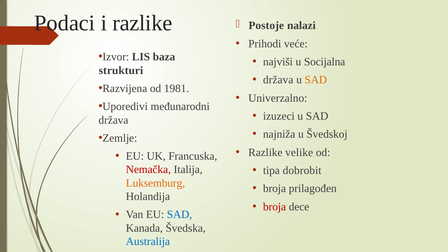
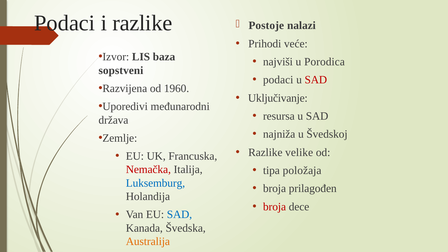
Socijalna: Socijalna -> Porodica (325, 62)
strukturi: strukturi -> sopstveni (121, 70)
država: država -> podaci (278, 80)
SAD colour: orange -> red (316, 80)
1981: 1981 -> 1960 (177, 88)
Univerzalno: Univerzalno -> Uključivanje (278, 98)
izuzeci: izuzeci -> resursa (279, 116)
dobrobit: dobrobit -> položaja (302, 170)
Luksemburg colour: orange -> blue (155, 183)
Australija colour: blue -> orange (148, 242)
